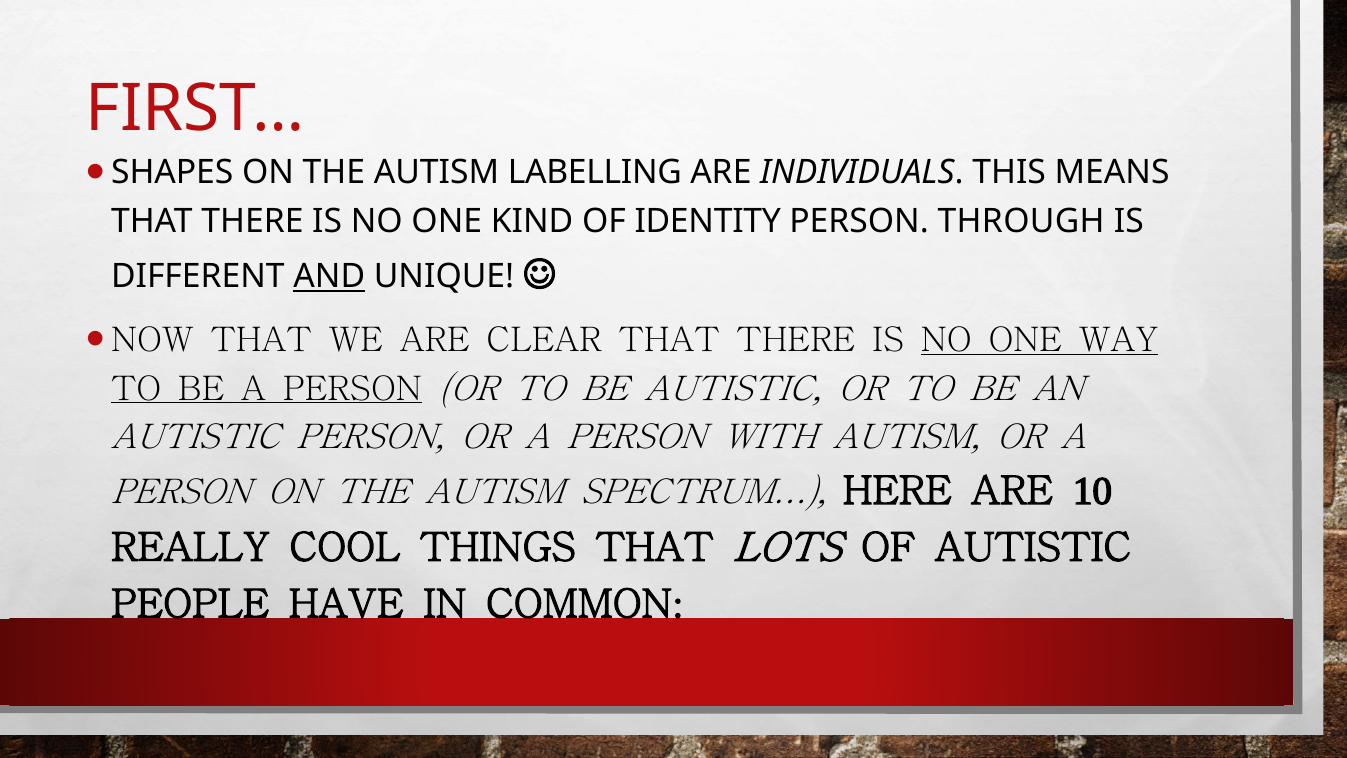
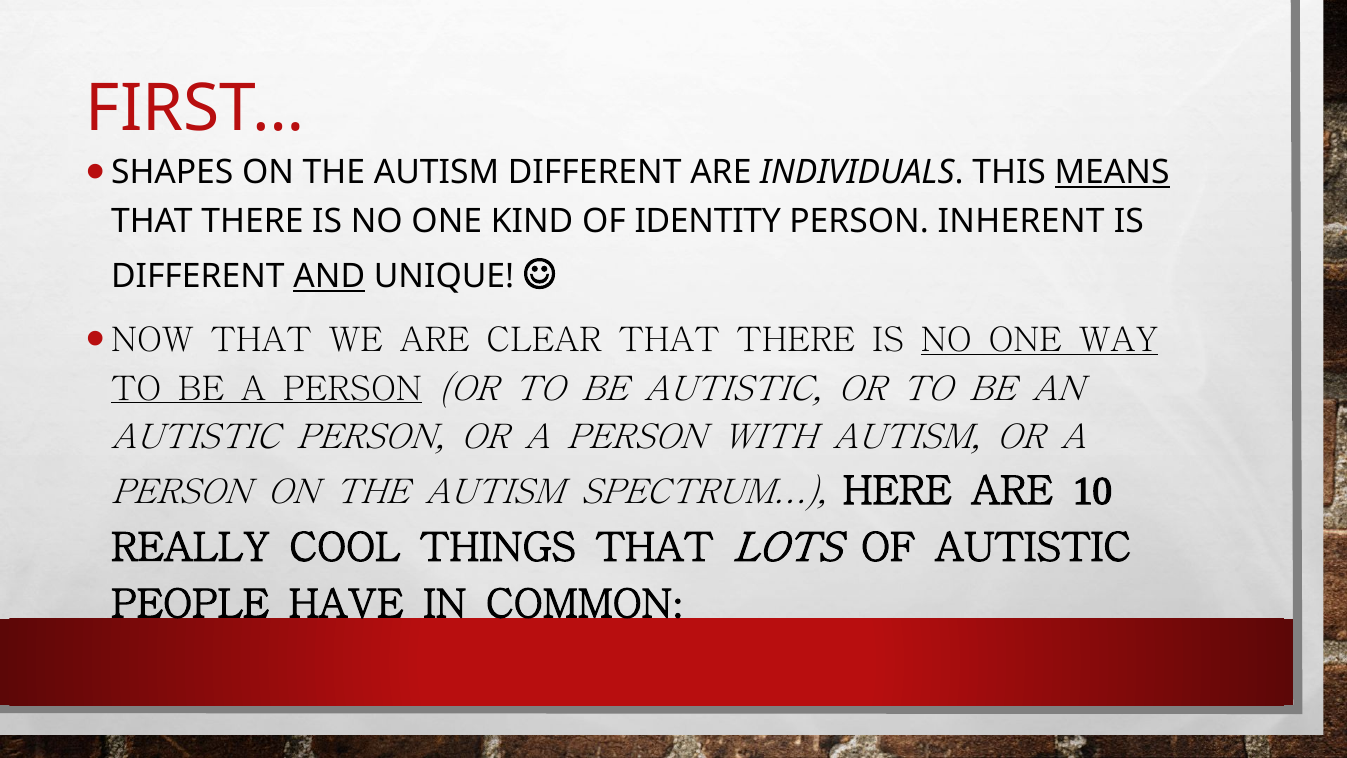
AUTISM LABELLING: LABELLING -> DIFFERENT (595, 173)
MEANS underline: none -> present (1112, 173)
THROUGH: THROUGH -> INHERENT (1021, 221)
